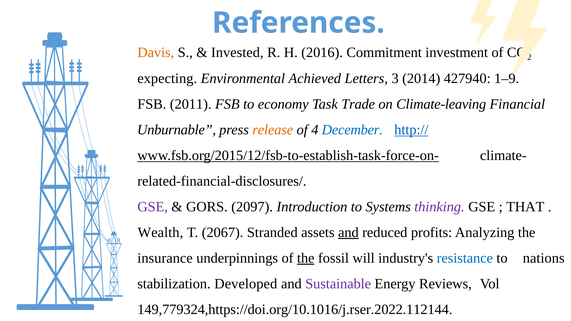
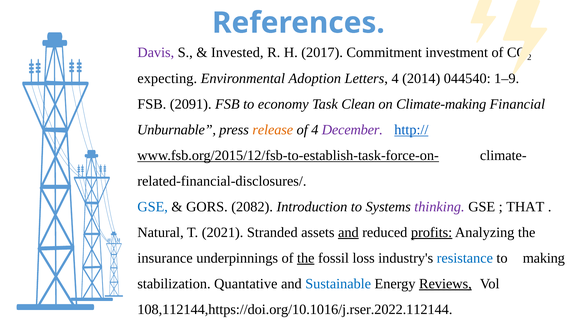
Davis colour: orange -> purple (156, 53)
2016: 2016 -> 2017 (322, 53)
Achieved: Achieved -> Adoption (315, 78)
Letters 3: 3 -> 4 (395, 78)
427940: 427940 -> 044540 (467, 78)
2011: 2011 -> 2091 (191, 104)
Trade: Trade -> Clean (358, 104)
Climate-leaving: Climate-leaving -> Climate-making (441, 104)
December colour: blue -> purple (352, 130)
GSE colour: purple -> blue (153, 207)
2097: 2097 -> 2082 (252, 207)
Wealth: Wealth -> Natural (161, 233)
2067: 2067 -> 2021 (223, 233)
profits underline: none -> present (432, 233)
will: will -> loss (364, 258)
nations: nations -> making (544, 258)
Developed: Developed -> Quantative (246, 284)
Sustainable colour: purple -> blue (338, 284)
Reviews underline: none -> present (445, 284)
149,779324,https://doi.org/10.1016/j.rser.2022.112144: 149,779324,https://doi.org/10.1016/j.rser.2022.112144 -> 108,112144,https://doi.org/10.1016/j.rser.2022.112144 (295, 310)
